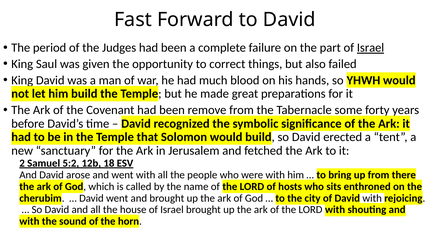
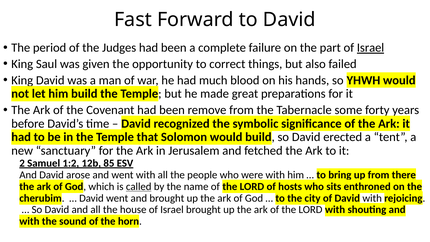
5:2: 5:2 -> 1:2 (71, 163)
18: 18 -> 85 (109, 163)
called underline: none -> present (139, 186)
